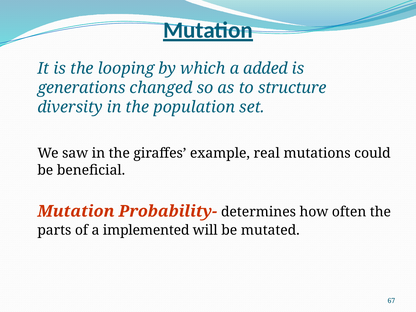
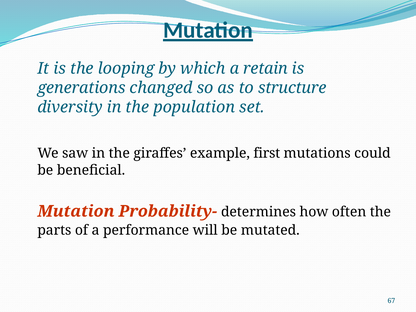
added: added -> retain (266, 68)
real: real -> first (267, 153)
implemented: implemented -> performance (146, 230)
